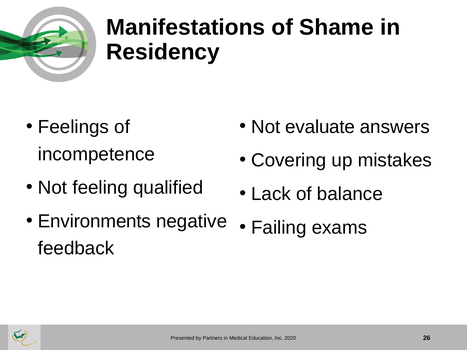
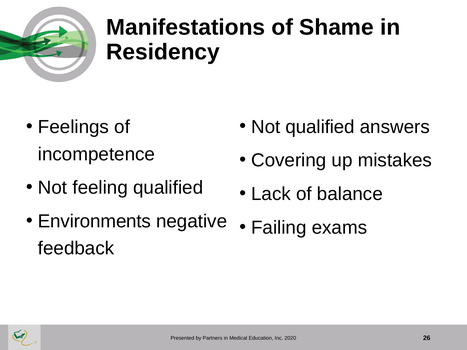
Not evaluate: evaluate -> qualified (320, 127)
